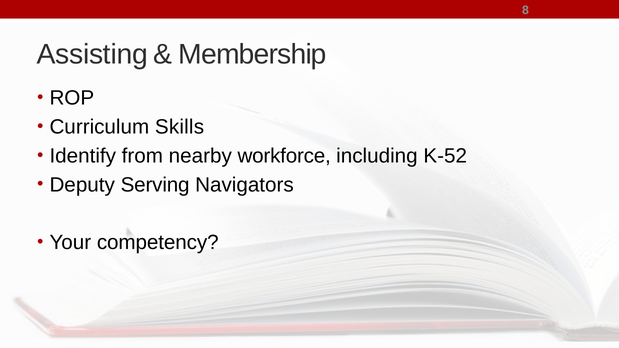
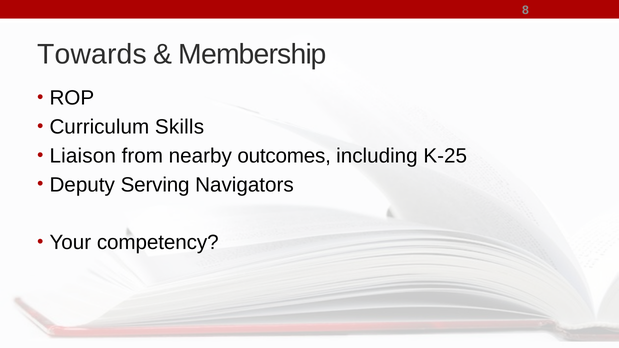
Assisting: Assisting -> Towards (92, 54)
Identify: Identify -> Liaison (83, 156)
workforce: workforce -> outcomes (284, 156)
K-52: K-52 -> K-25 (445, 156)
